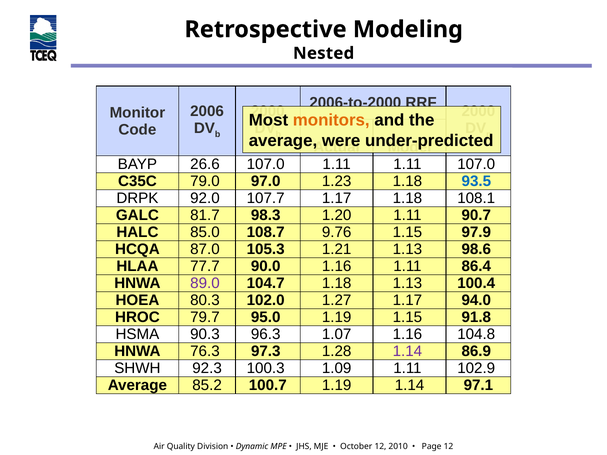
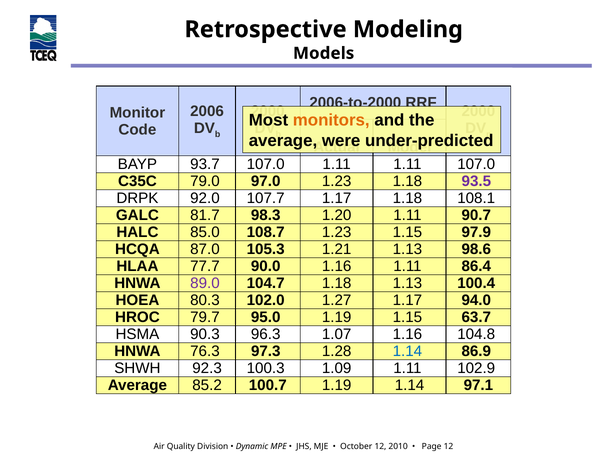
Nested: Nested -> Models (324, 53)
26.6: 26.6 -> 93.7 (205, 164)
93.5 colour: blue -> purple (476, 181)
108.7 9.76: 9.76 -> 1.23 (337, 233)
91.8: 91.8 -> 63.7 (476, 318)
1.14 colour: purple -> blue (407, 352)
